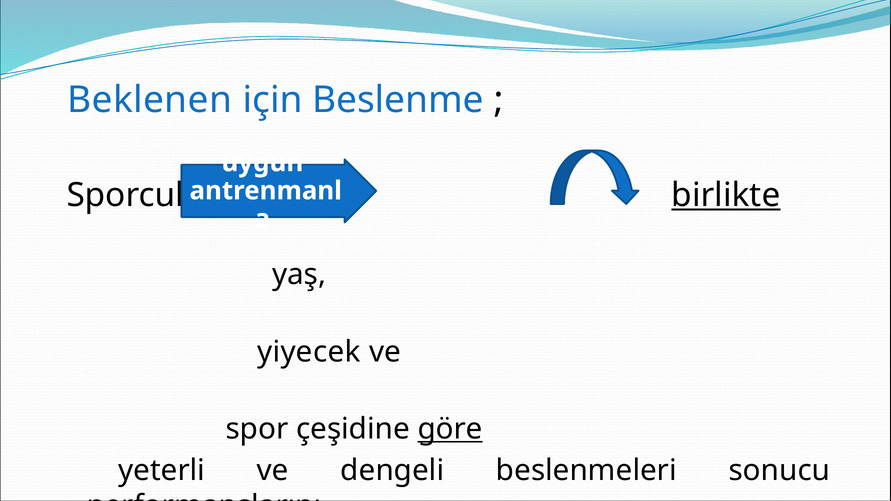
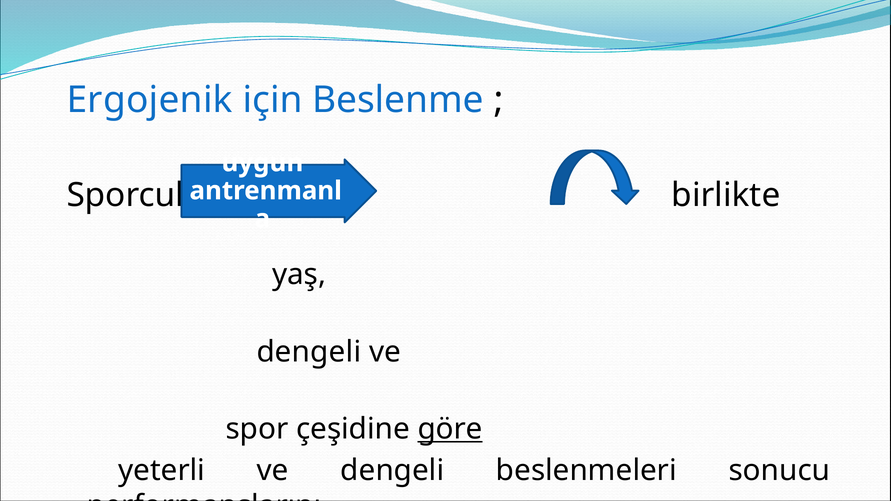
Beklenen: Beklenen -> Ergojenik (150, 100)
birlikte underline: present -> none (726, 195)
yiyecek: yiyecek -> dengeli (309, 352)
